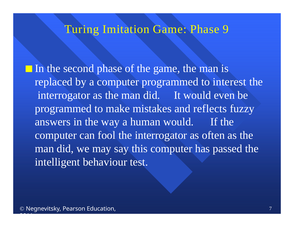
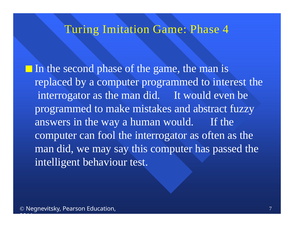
9: 9 -> 4 (226, 29)
reflects: reflects -> abstract (210, 109)
